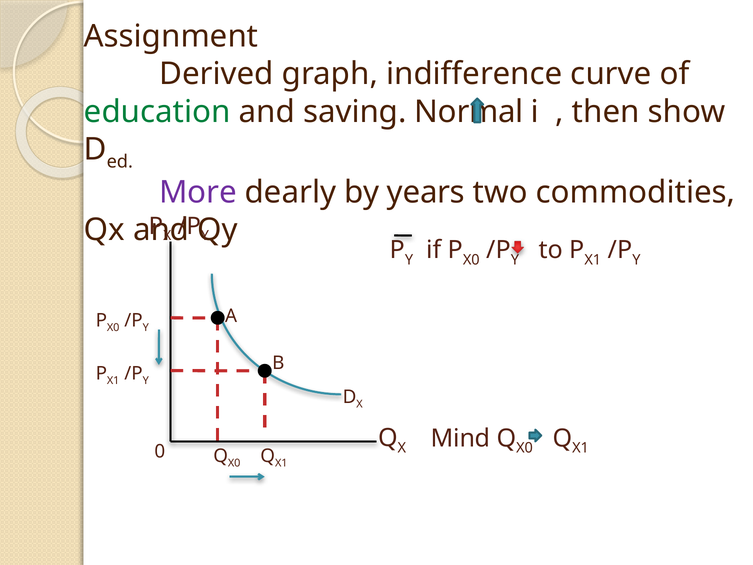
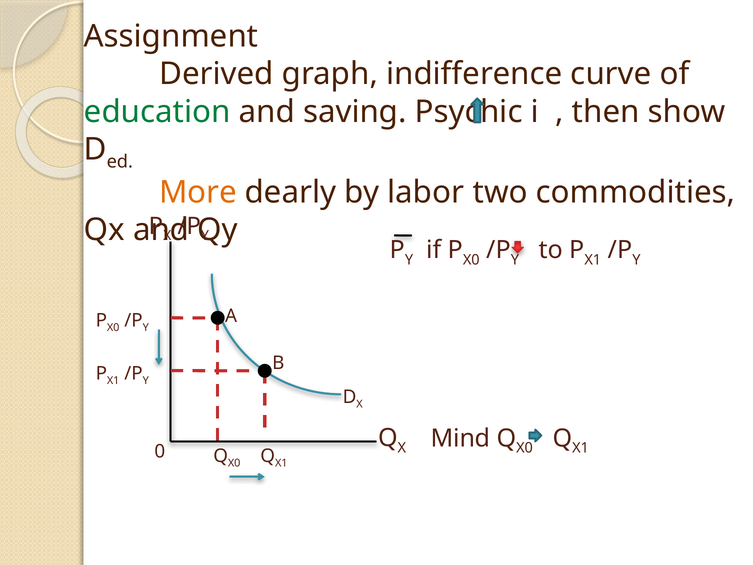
Normal: Normal -> Psychic (469, 112)
More colour: purple -> orange (198, 192)
years: years -> labor (426, 192)
